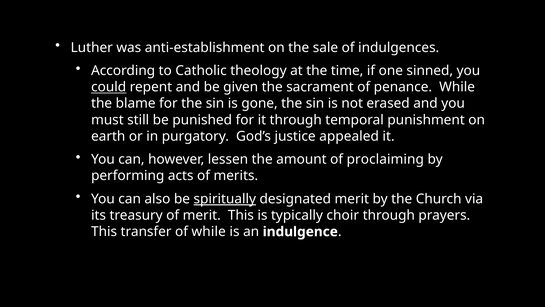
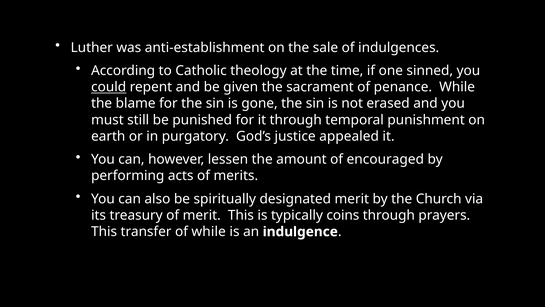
proclaiming: proclaiming -> encouraged (385, 159)
spiritually underline: present -> none (225, 199)
choir: choir -> coins (343, 215)
